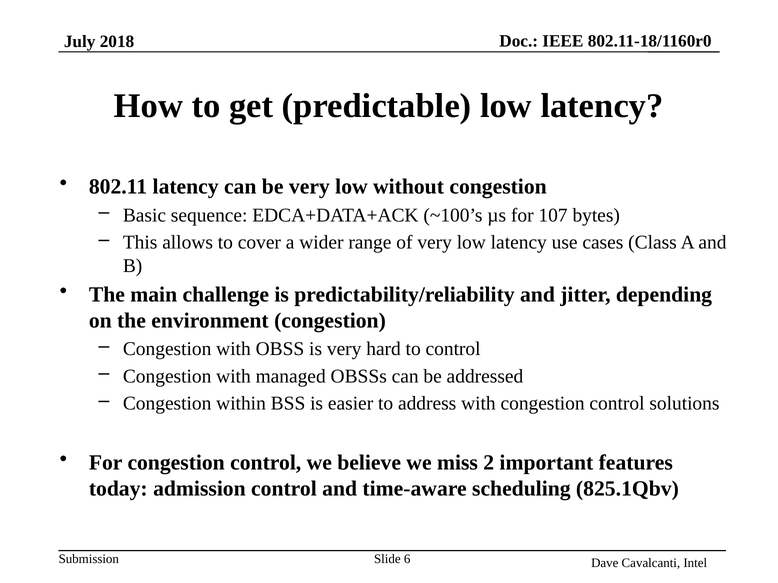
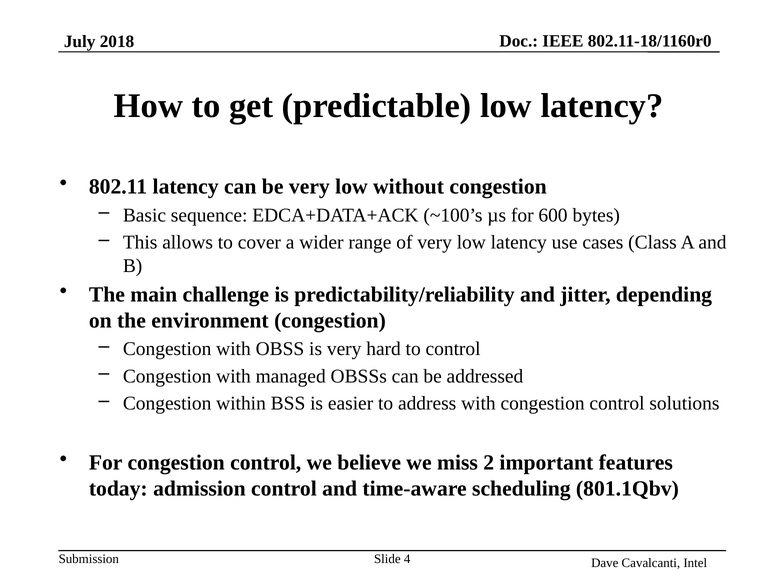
107: 107 -> 600 (553, 215)
825.1Qbv: 825.1Qbv -> 801.1Qbv (627, 489)
6: 6 -> 4 (407, 560)
